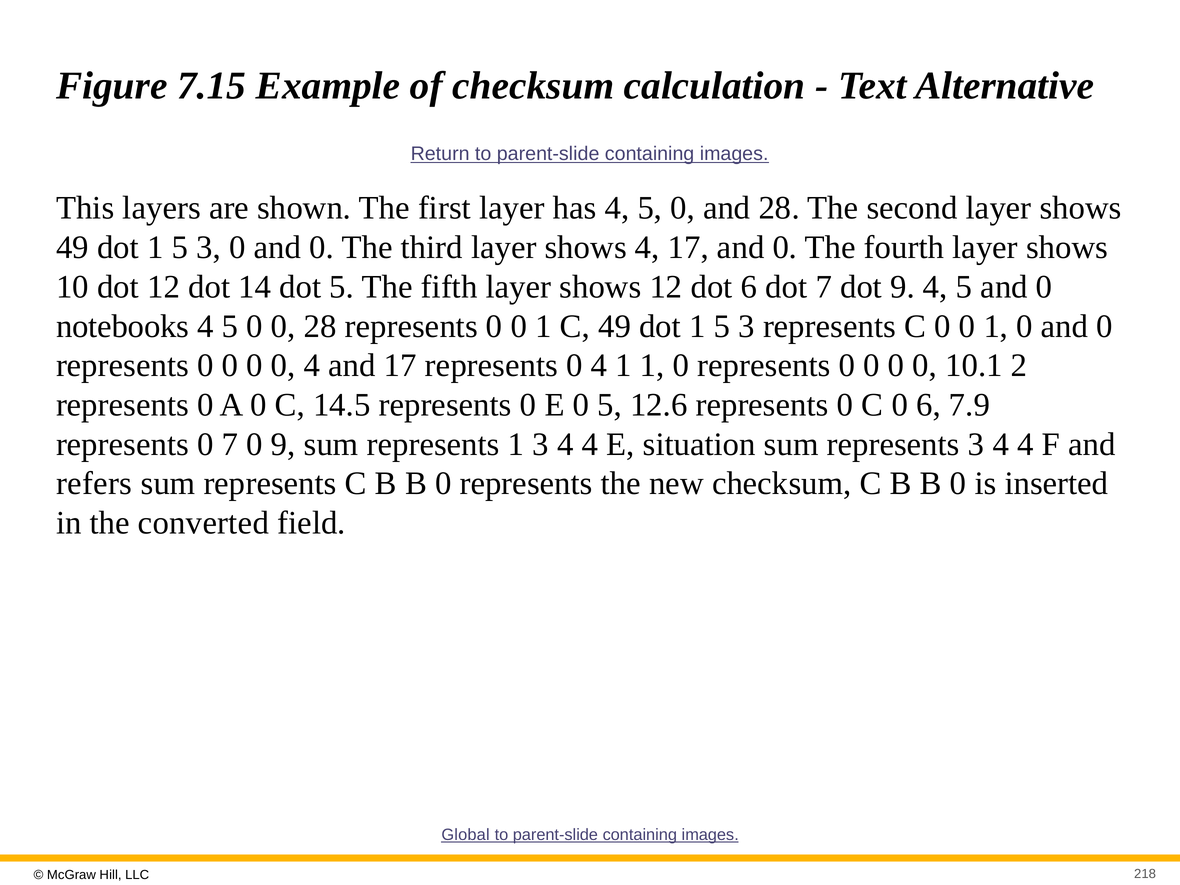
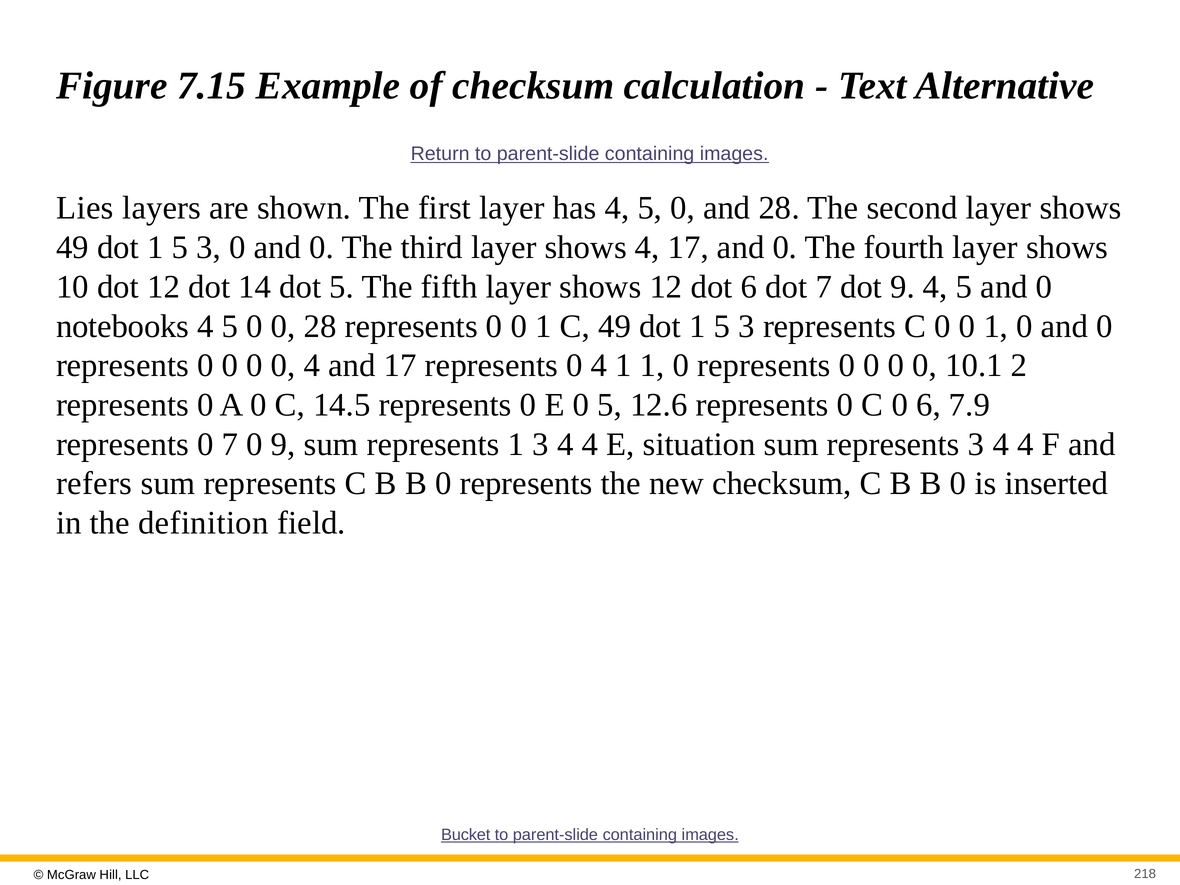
This: This -> Lies (85, 208)
converted: converted -> definition (203, 523)
Global: Global -> Bucket (466, 835)
